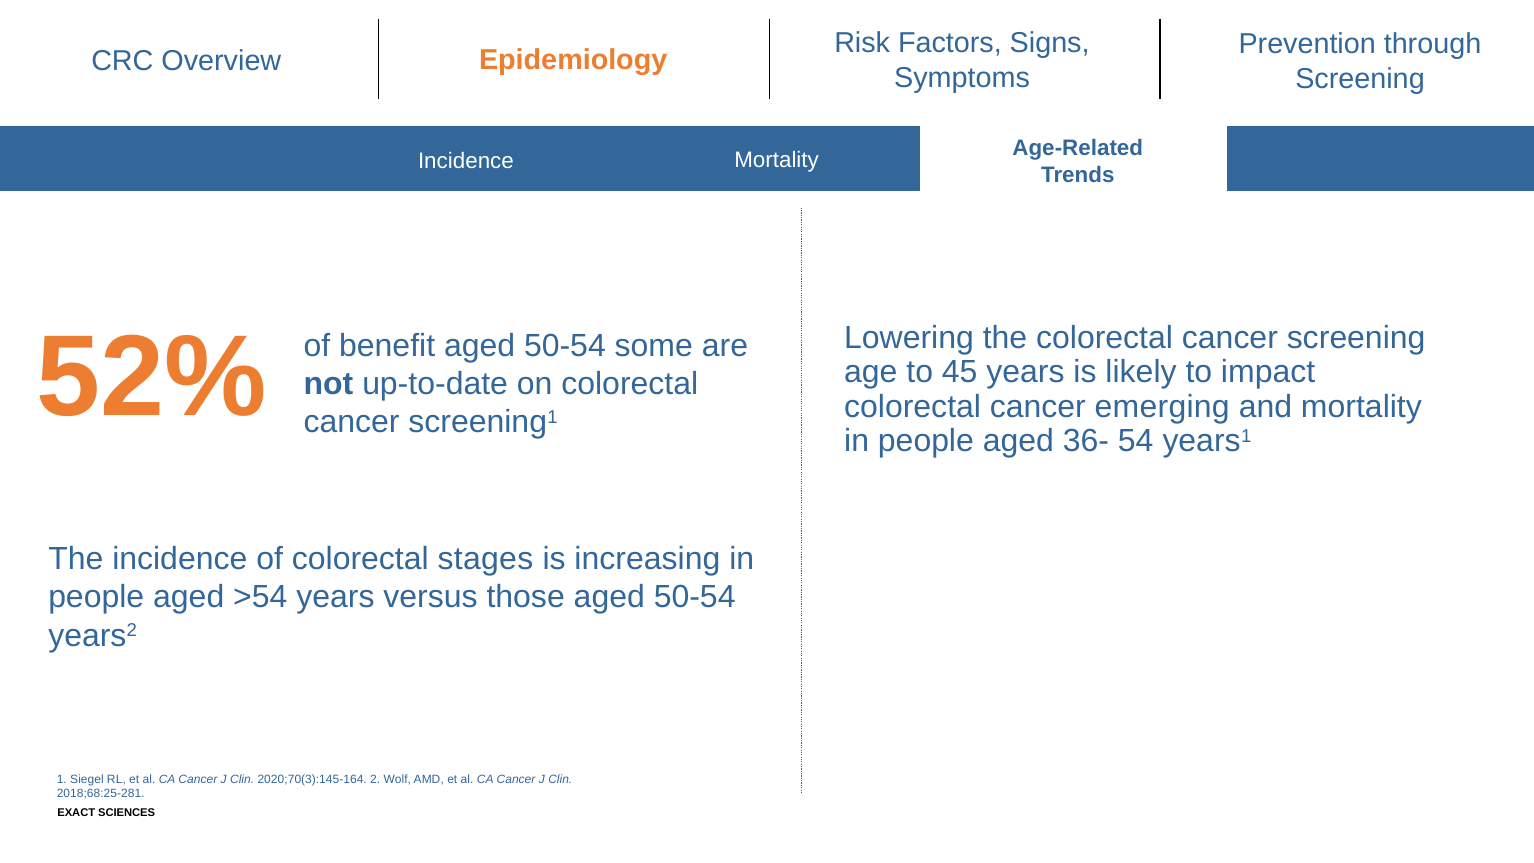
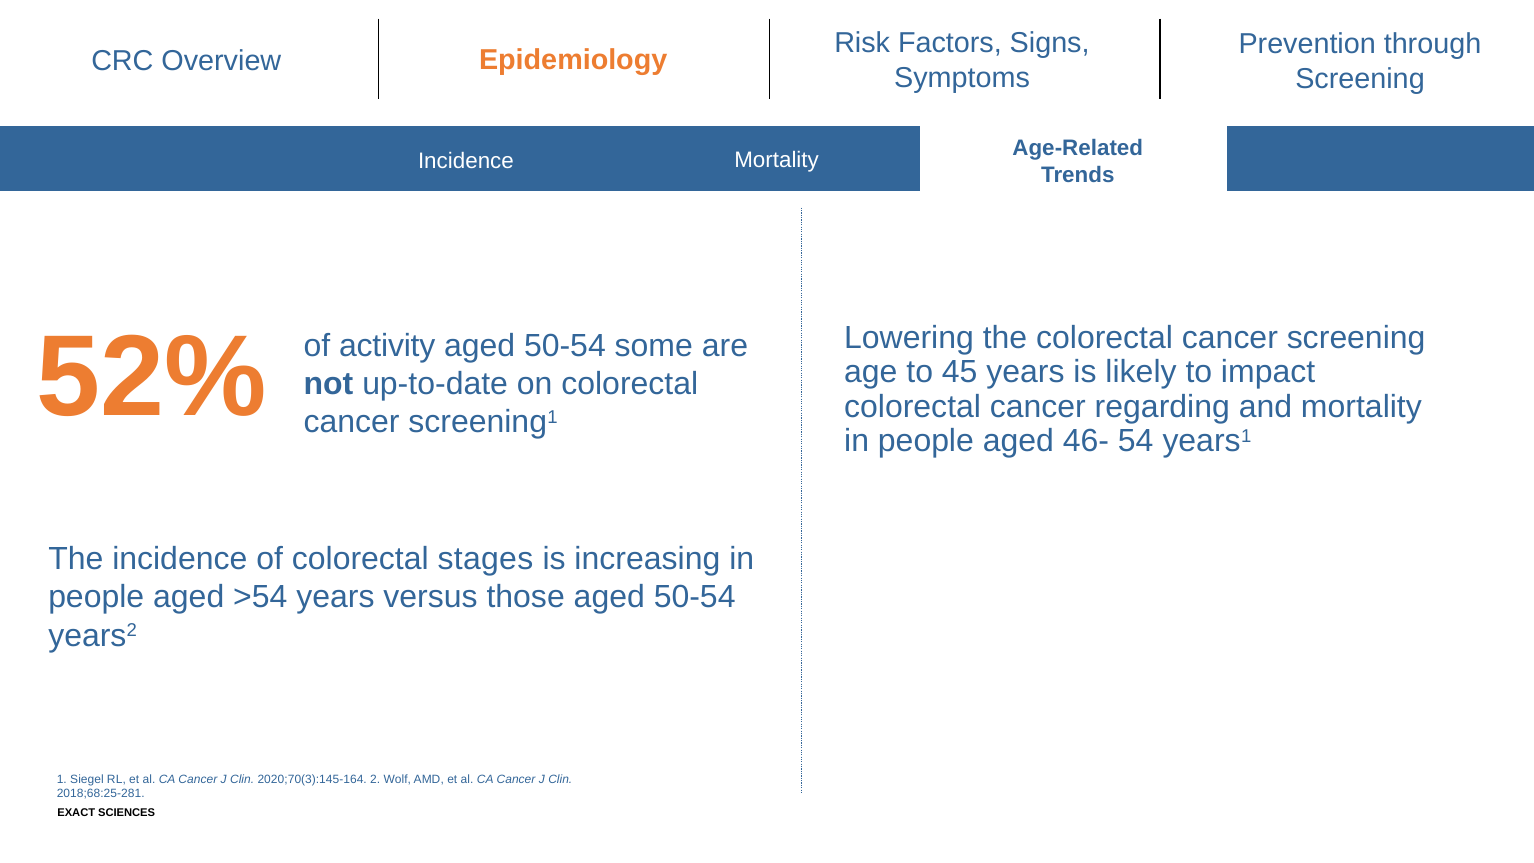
benefit: benefit -> activity (387, 346)
emerging: emerging -> regarding (1162, 407)
36-: 36- -> 46- (1086, 441)
